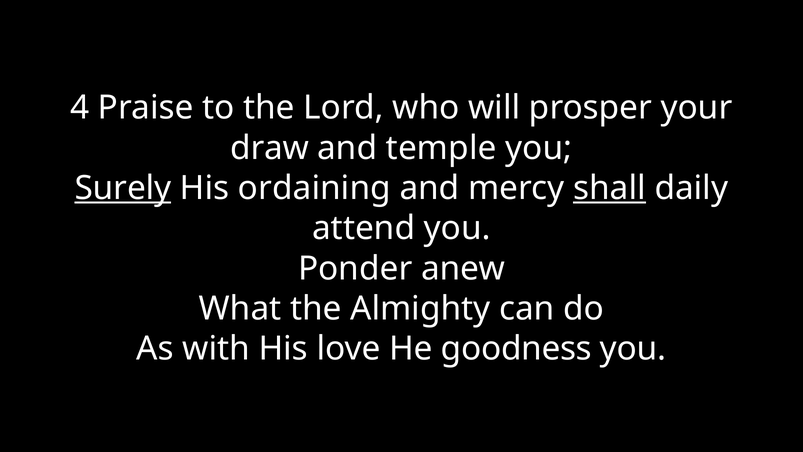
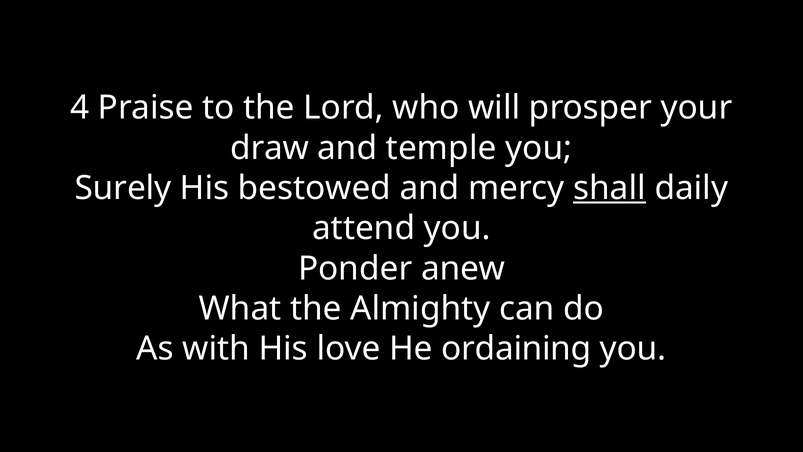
Surely underline: present -> none (123, 188)
ordaining: ordaining -> bestowed (315, 188)
goodness: goodness -> ordaining (516, 349)
